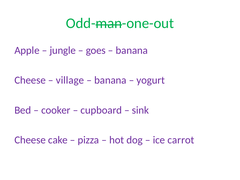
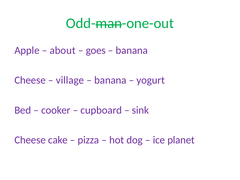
jungle: jungle -> about (63, 50)
carrot: carrot -> planet (181, 140)
